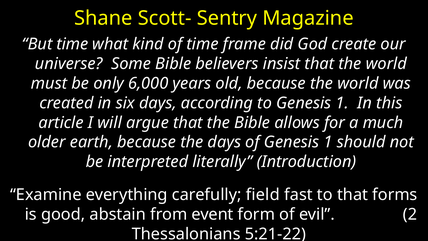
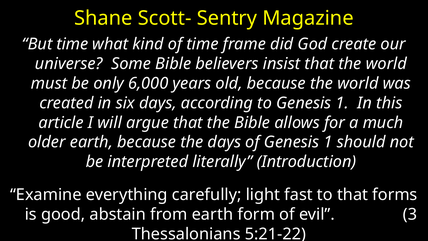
field: field -> light (263, 195)
from event: event -> earth (212, 214)
2: 2 -> 3 (410, 214)
